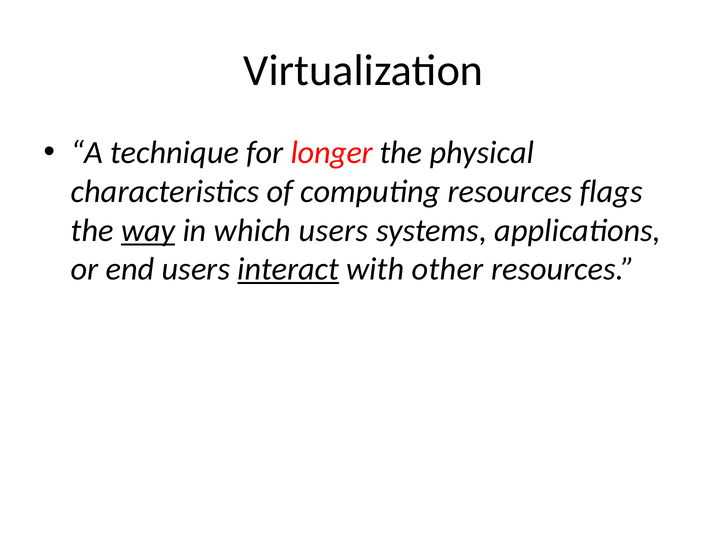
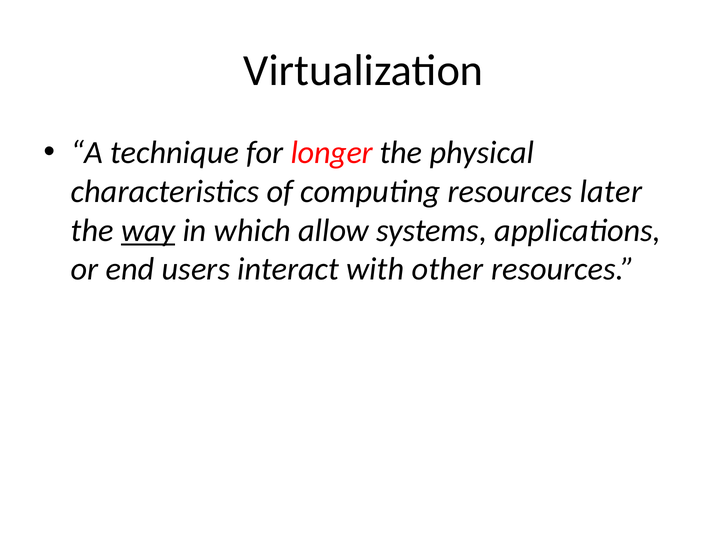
flags: flags -> later (611, 191)
which users: users -> allow (334, 230)
interact underline: present -> none (288, 269)
